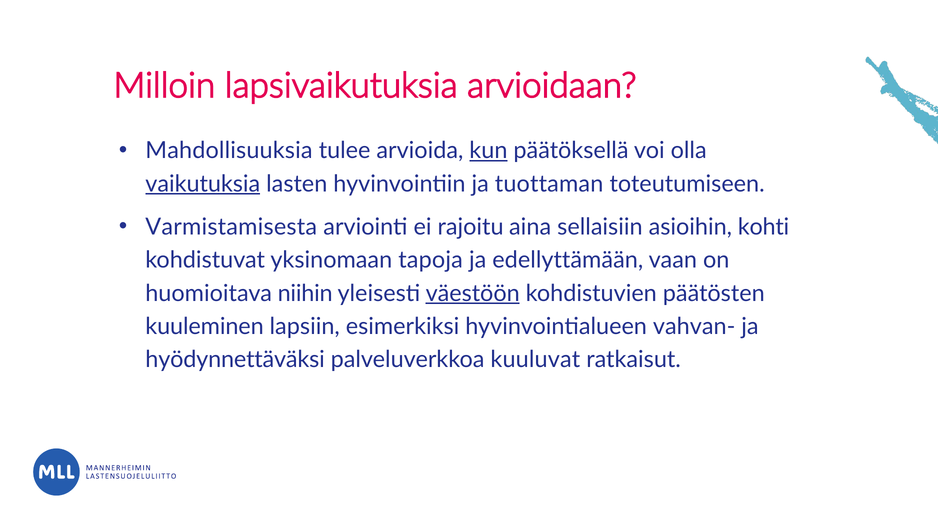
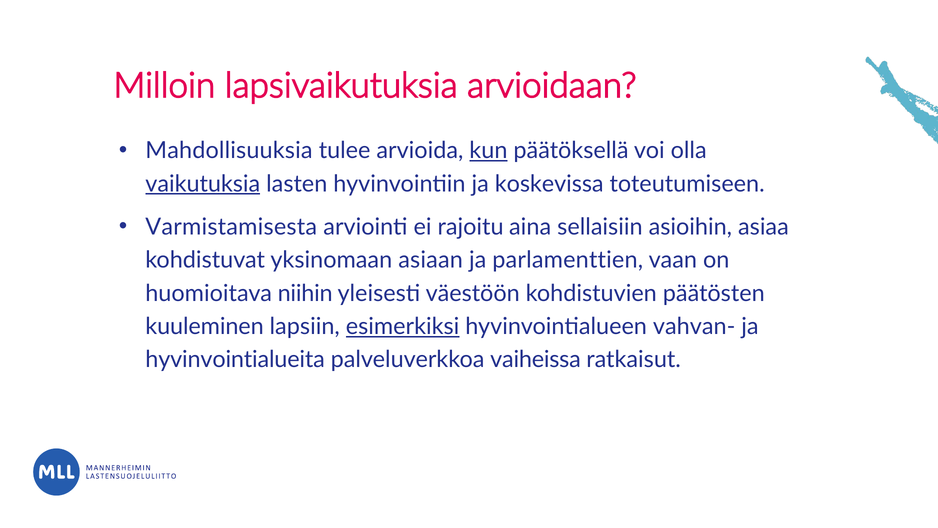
tuottaman: tuottaman -> koskevissa (549, 184)
kohti: kohti -> asiaa (763, 227)
tapoja: tapoja -> asiaan (431, 260)
edellyttämään: edellyttämään -> parlamenttien (568, 260)
väestöön underline: present -> none (473, 293)
esimerkiksi underline: none -> present (403, 326)
hyödynnettäväksi: hyödynnettäväksi -> hyvinvointialueita (235, 359)
kuuluvat: kuuluvat -> vaiheissa (536, 359)
